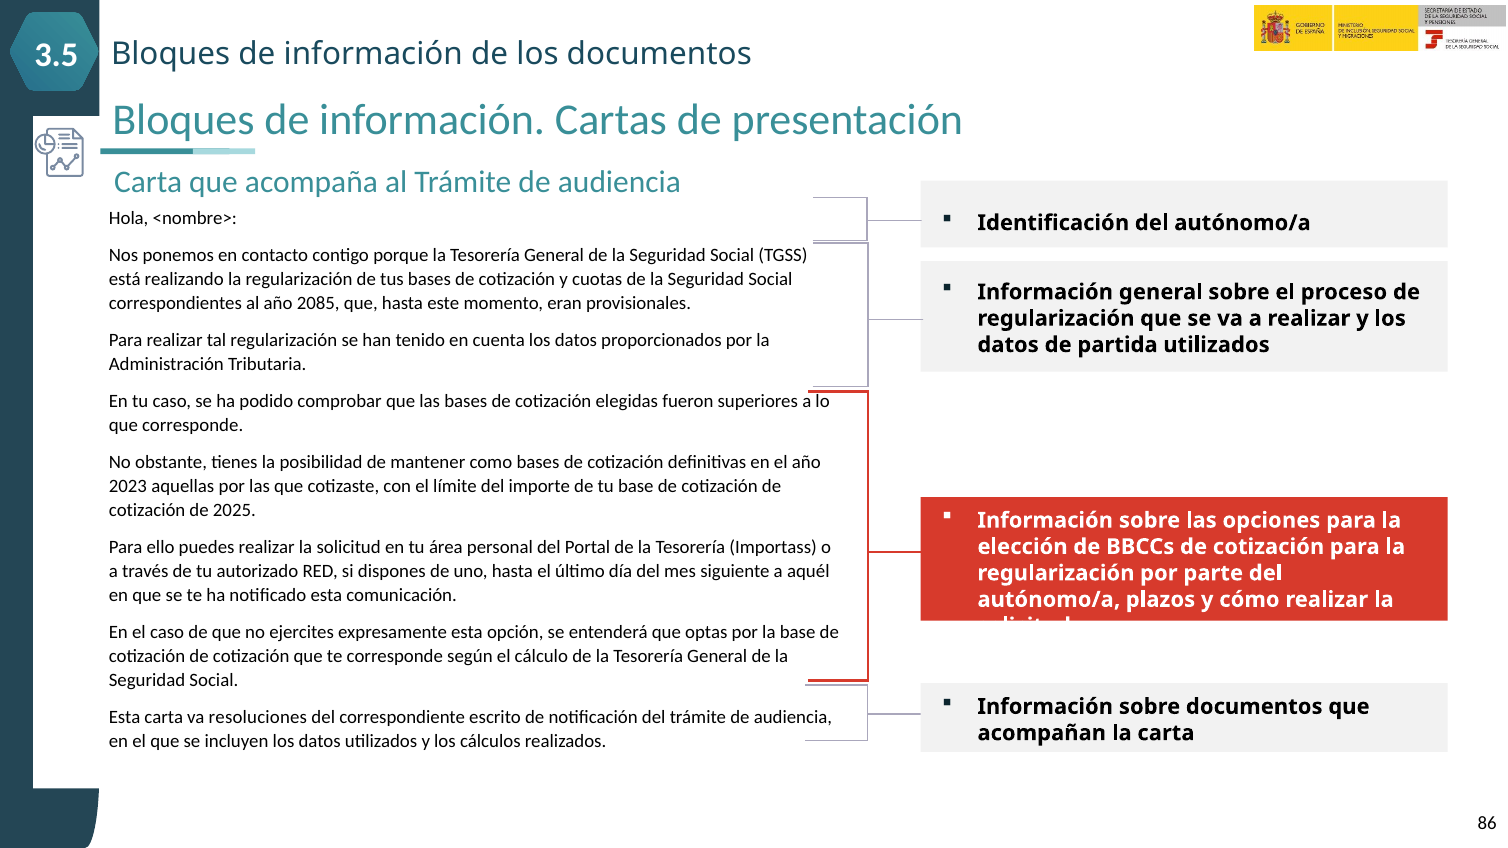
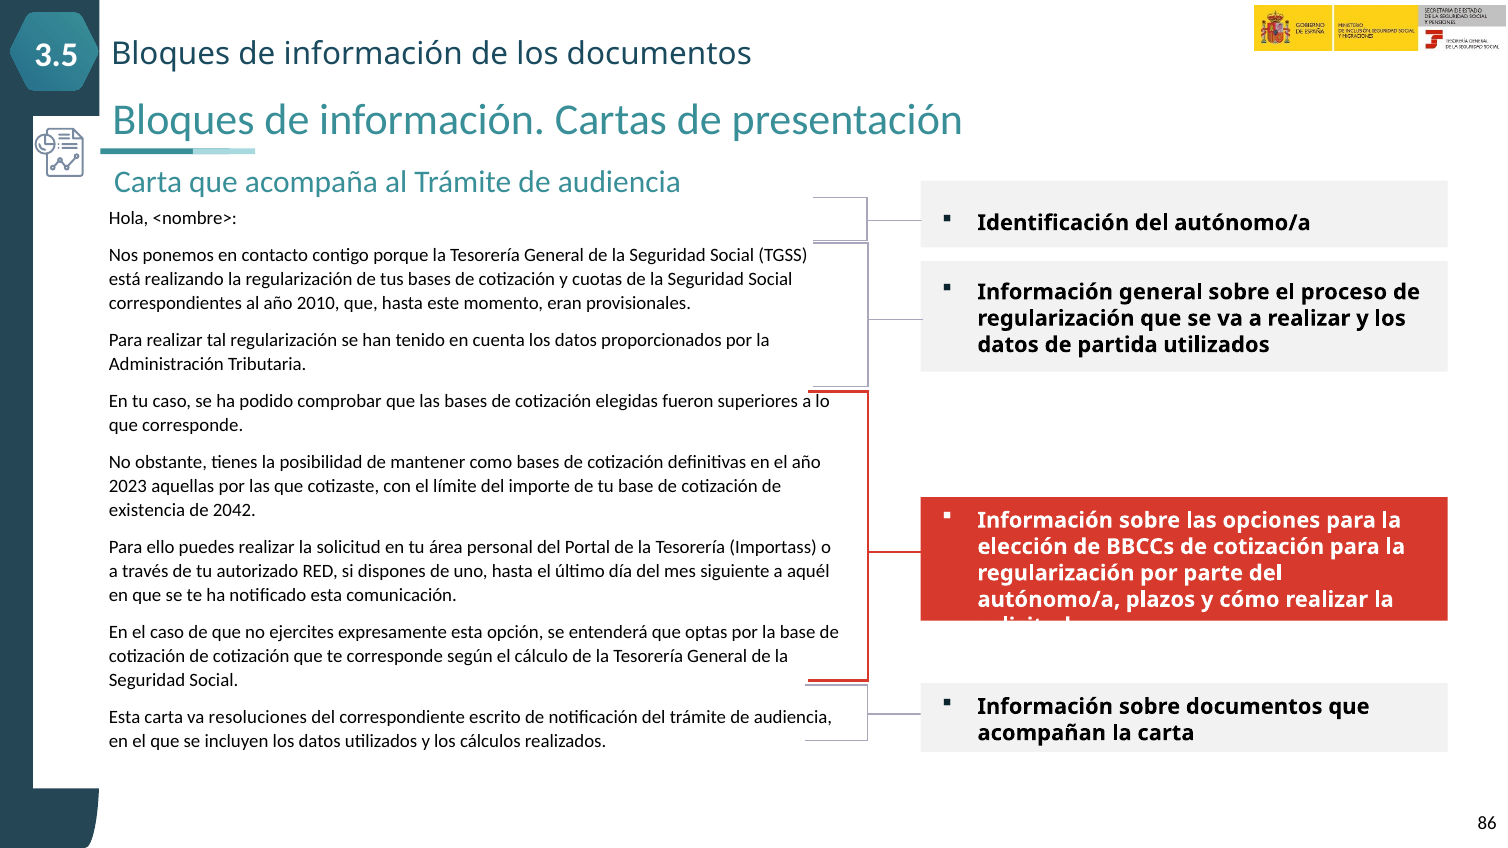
2085: 2085 -> 2010 (318, 304)
cotización: cotización -> existencia (147, 511)
2025: 2025 -> 2042 (234, 511)
